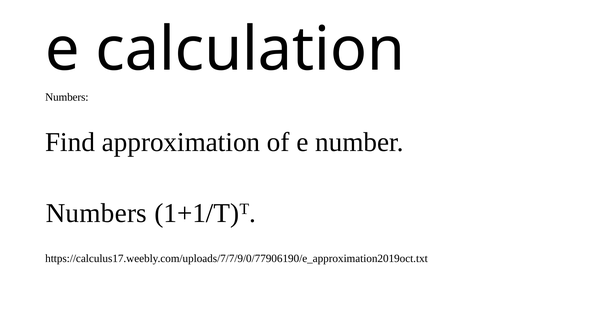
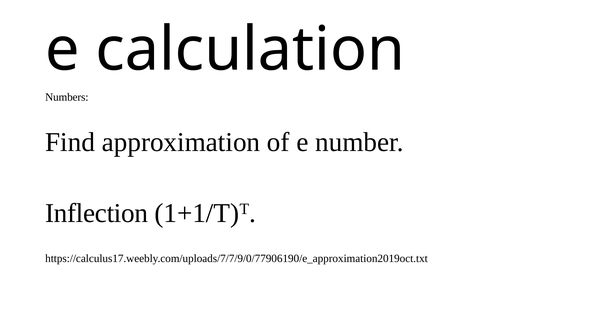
Numbers: Numbers -> Inflection (97, 213)
